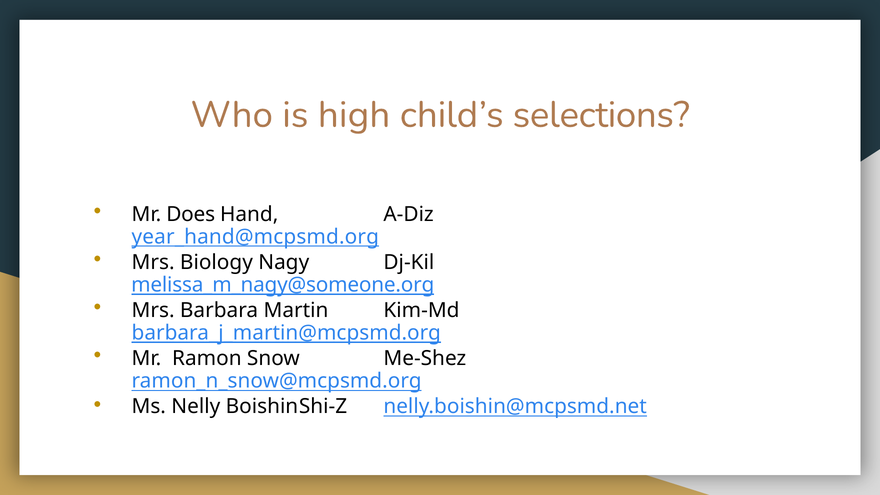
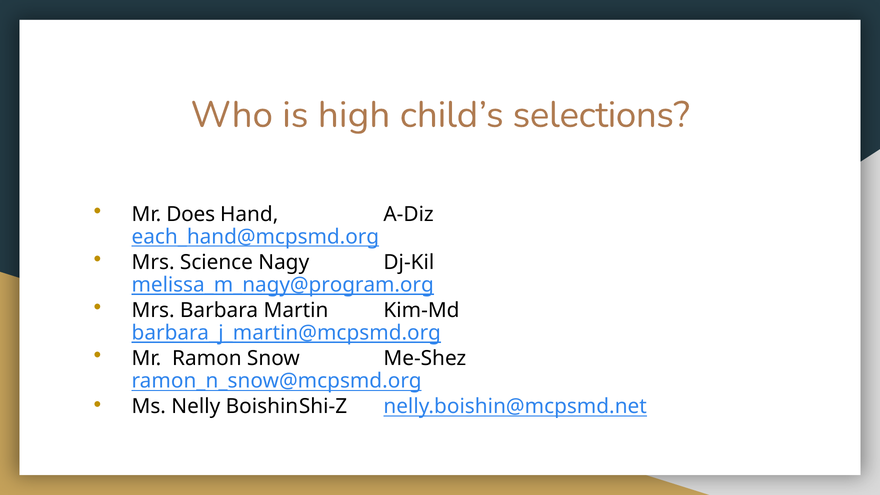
year_hand@mcpsmd.org: year_hand@mcpsmd.org -> each_hand@mcpsmd.org (255, 237)
Biology: Biology -> Science (216, 262)
melissa_m_nagy@someone.org: melissa_m_nagy@someone.org -> melissa_m_nagy@program.org (283, 285)
